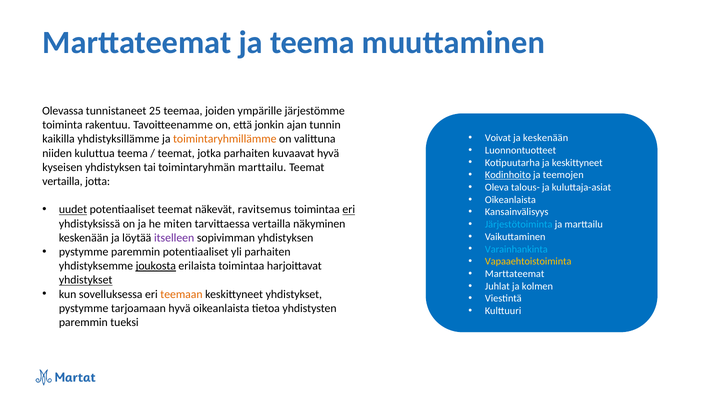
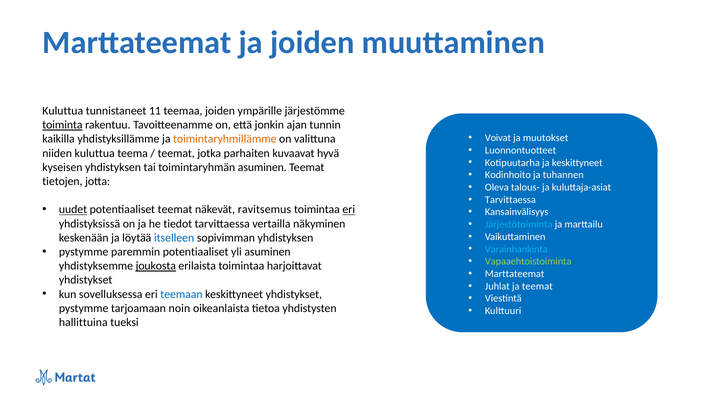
ja teema: teema -> joiden (312, 43)
Olevassa: Olevassa -> Kuluttua (63, 111)
25: 25 -> 11 (155, 111)
toiminta underline: none -> present (62, 125)
ja keskenään: keskenään -> muutokset (546, 138)
toimintaryhmän marttailu: marttailu -> asuminen (262, 167)
Kodinhoito underline: present -> none (508, 175)
teemojen: teemojen -> tuhannen (563, 175)
vertailla: vertailla -> tietojen (62, 181)
Oikeanlaista: Oikeanlaista -> Tarvittaessa (510, 200)
miten: miten -> tiedot (178, 224)
itselleen colour: purple -> blue (174, 238)
yli parhaiten: parhaiten -> asuminen (268, 252)
Vapaaehtoistoiminta colour: yellow -> light green (528, 262)
yhdistykset underline: present -> none (86, 280)
ja kolmen: kolmen -> teemat (537, 286)
teemaan colour: orange -> blue (181, 294)
tarjoamaan hyvä: hyvä -> noin (179, 308)
paremmin: paremmin -> hallittuina (83, 323)
